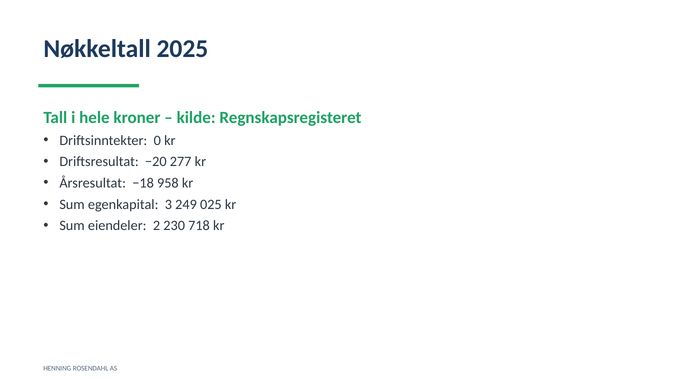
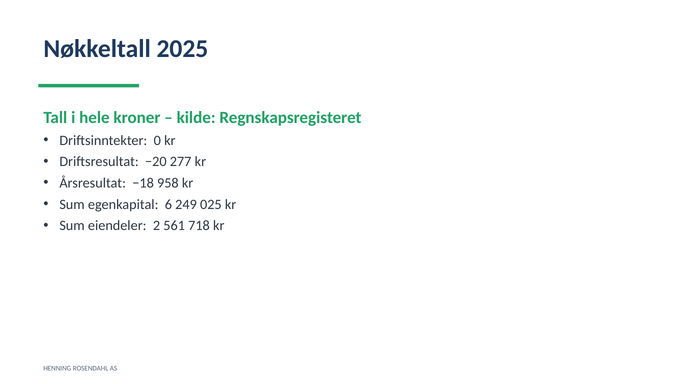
3: 3 -> 6 (168, 204)
230: 230 -> 561 (174, 226)
